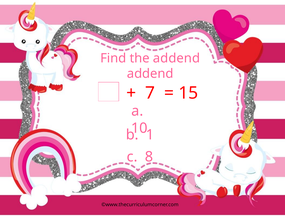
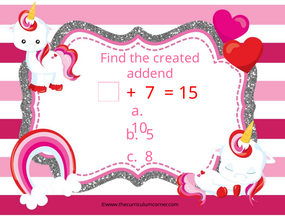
the addend: addend -> created (176, 58)
1: 1 -> 5 (150, 135)
